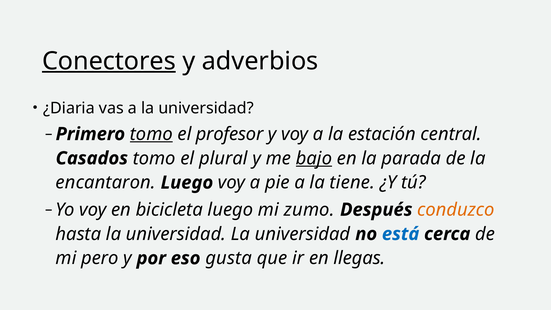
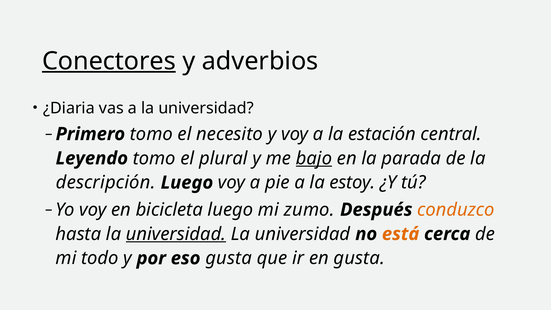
tomo underline: present -> none (151, 134)
profesor: profesor -> necesito (230, 134)
Casados: Casados -> Leyendo (92, 158)
encantaron: encantaron -> descripción (106, 183)
tiene: tiene -> estoy (352, 183)
universidad underline: none -> present (176, 234)
está colour: blue -> orange (401, 234)
pero: pero -> todo (100, 258)
en llegas: llegas -> gusta (359, 258)
